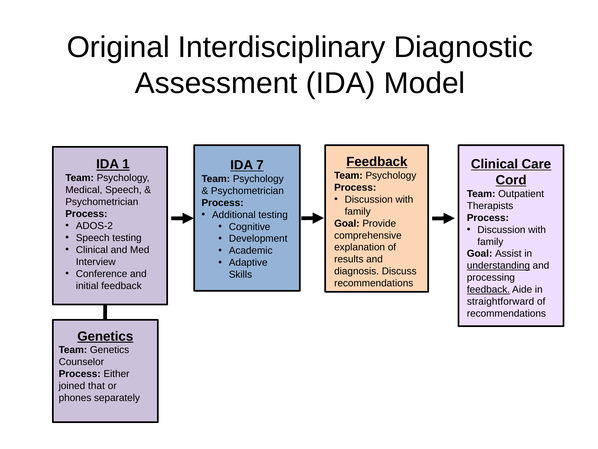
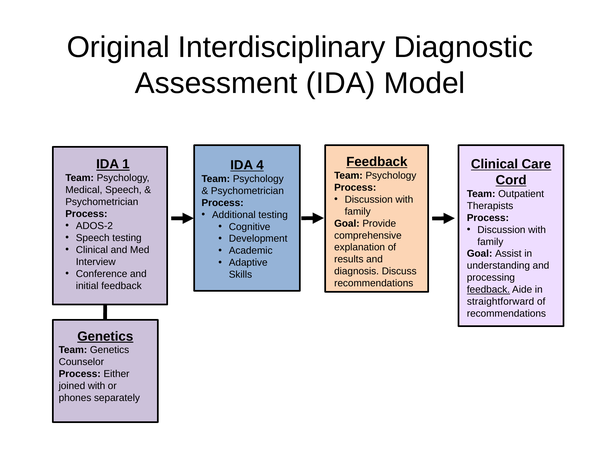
7: 7 -> 4 (260, 165)
understanding underline: present -> none (498, 265)
joined that: that -> with (97, 386)
